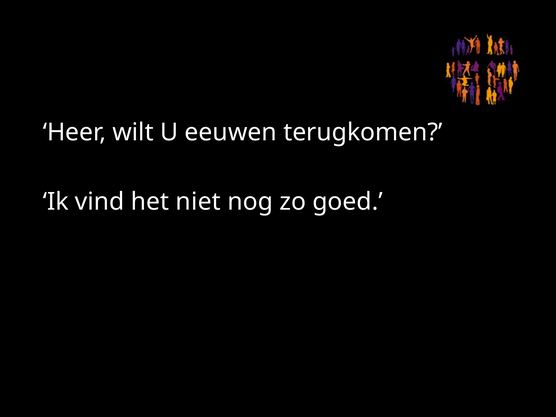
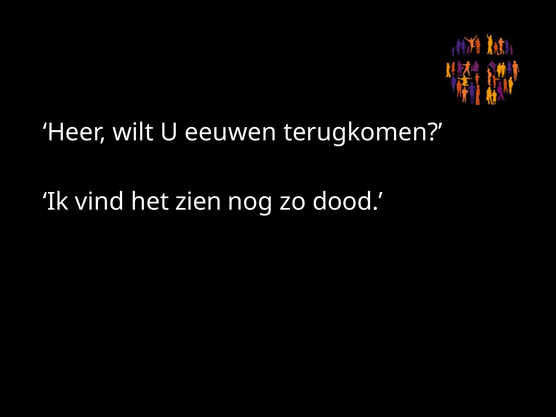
niet: niet -> zien (198, 202)
goed: goed -> dood (348, 202)
